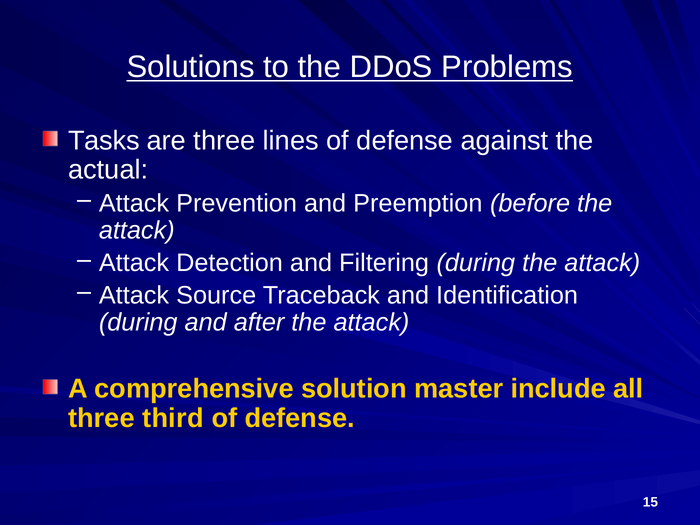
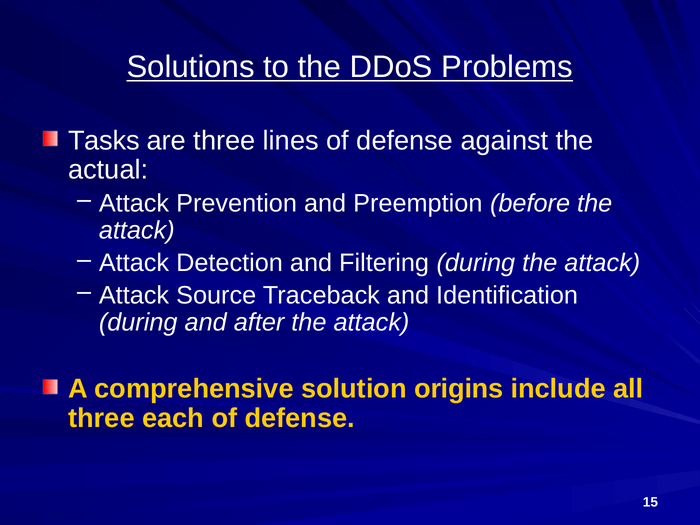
master: master -> origins (459, 389)
third: third -> each (173, 418)
